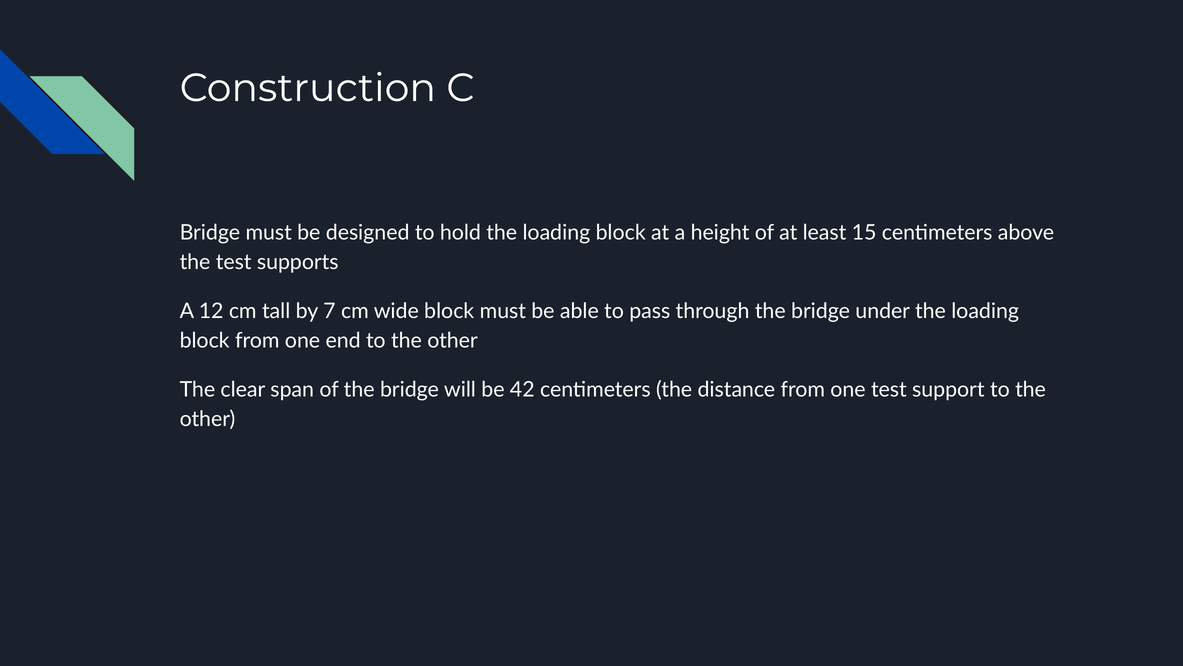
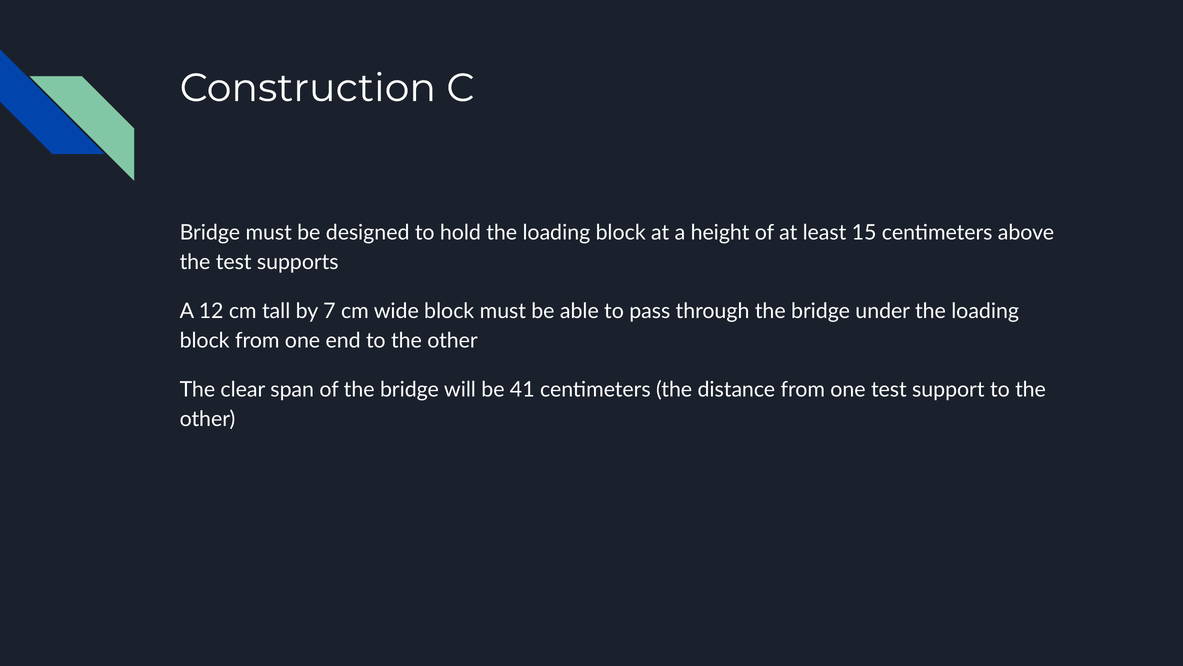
42: 42 -> 41 (522, 390)
